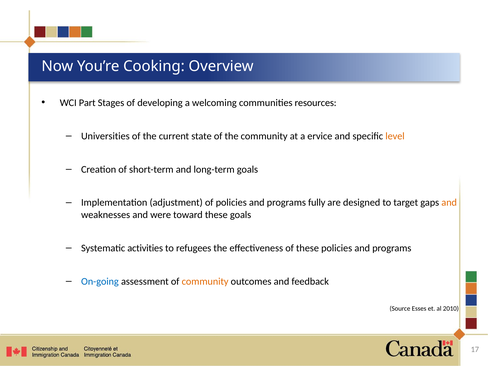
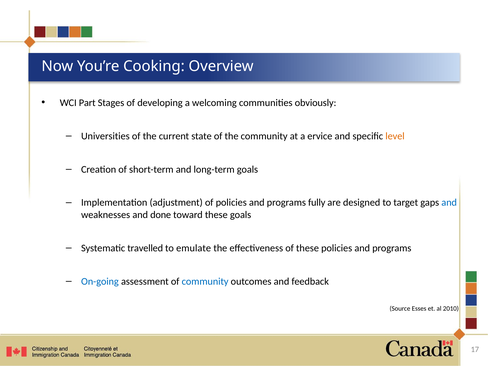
resources: resources -> obviously (316, 103)
and colour: orange -> blue (449, 203)
were: were -> done (161, 215)
activities: activities -> travelled (145, 248)
refugees: refugees -> emulate (194, 248)
community colour: orange -> blue (205, 281)
